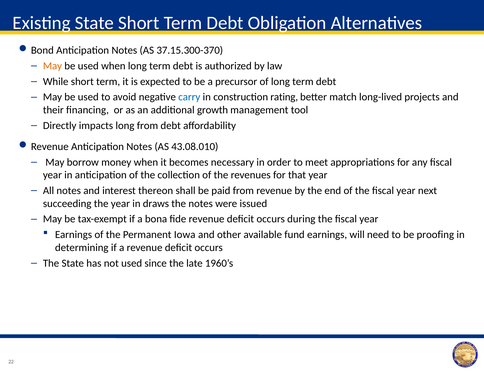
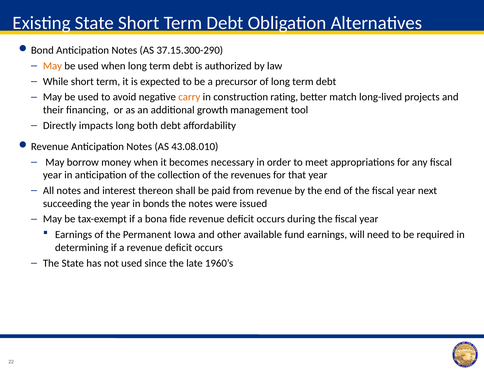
37.15.300-370: 37.15.300-370 -> 37.15.300-290 (190, 50)
carry colour: blue -> orange (189, 97)
long from: from -> both (147, 126)
draws: draws -> bonds (156, 204)
proofing: proofing -> required (435, 235)
